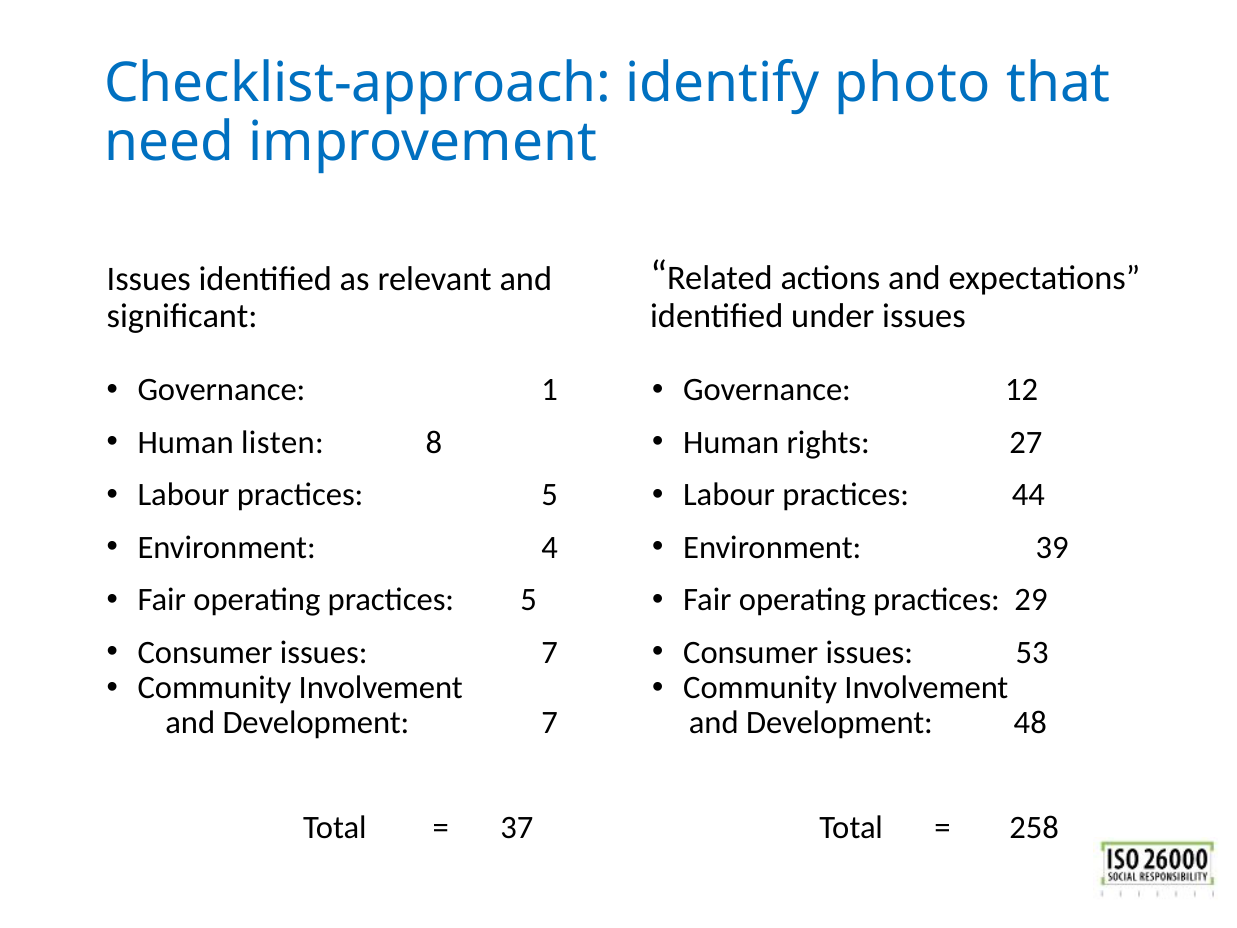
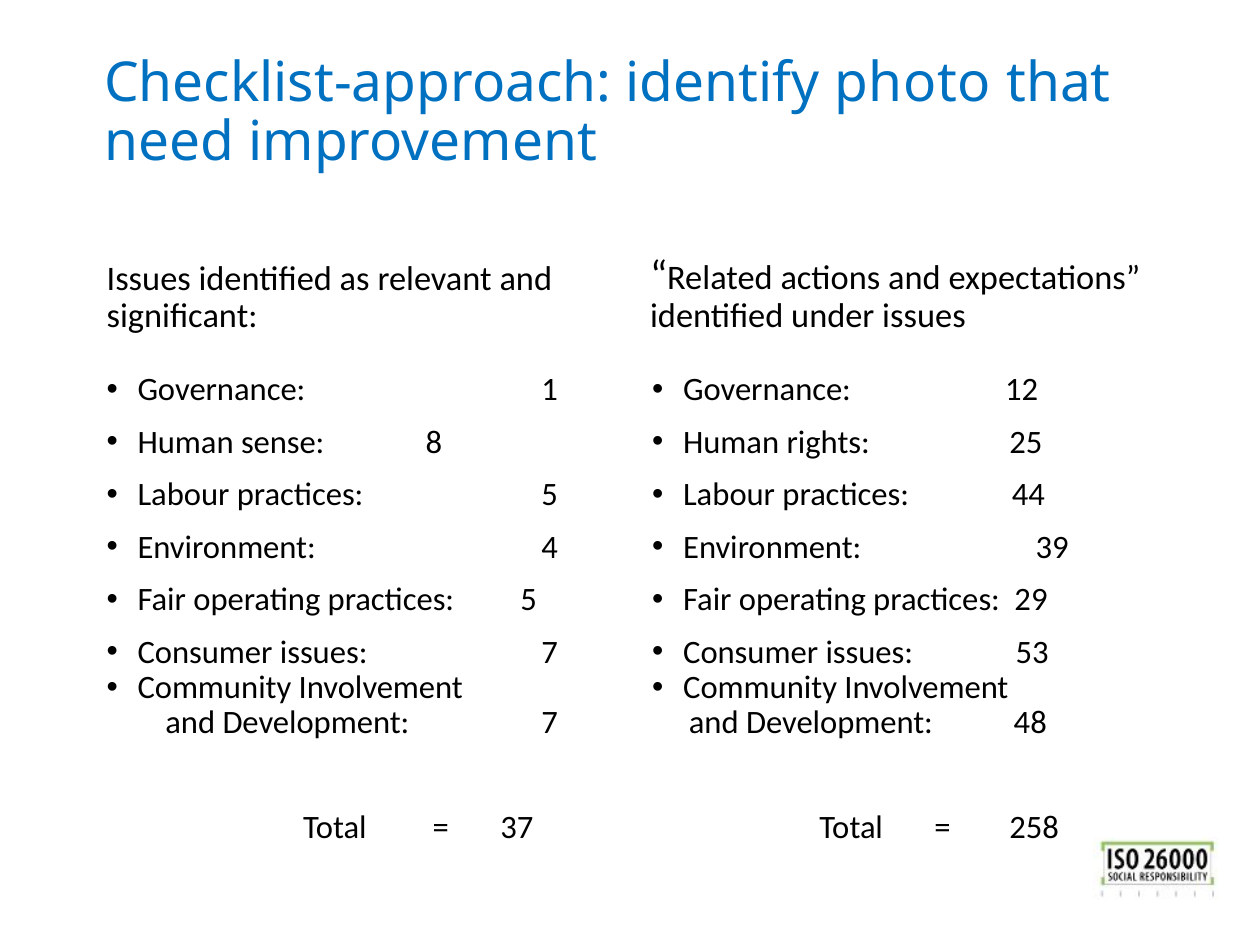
listen: listen -> sense (283, 442)
27: 27 -> 25 (1026, 442)
